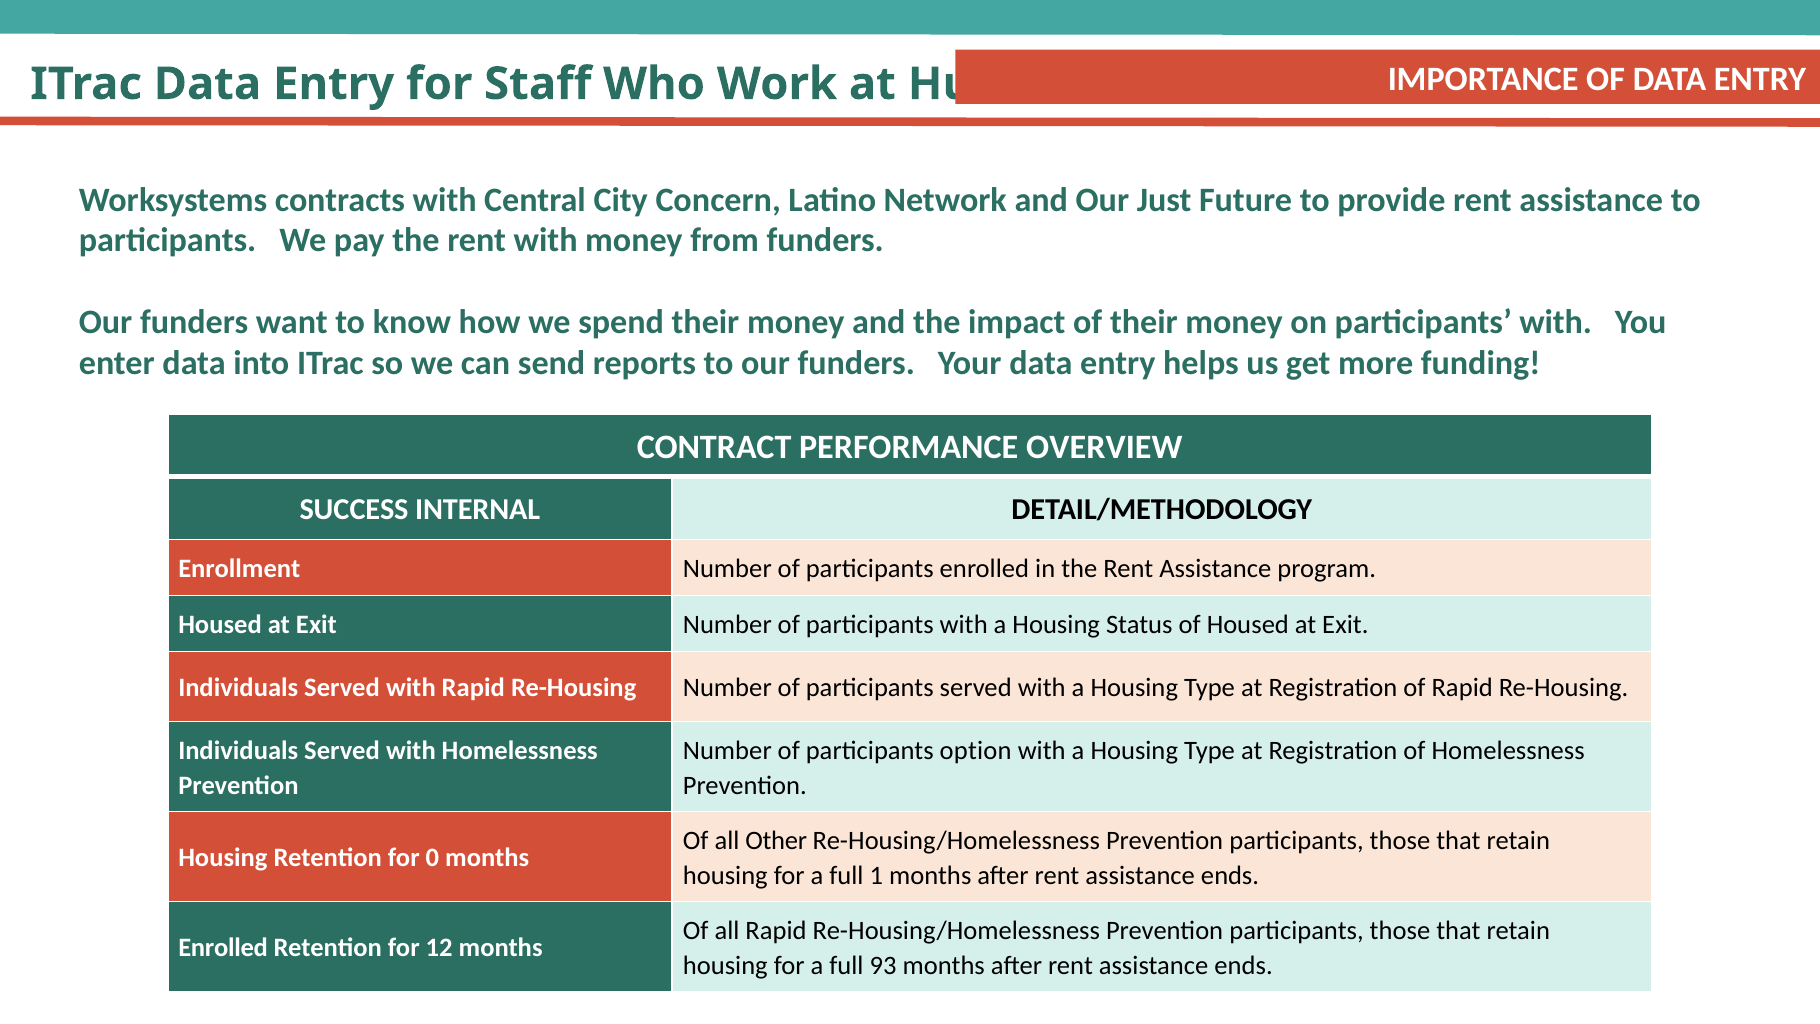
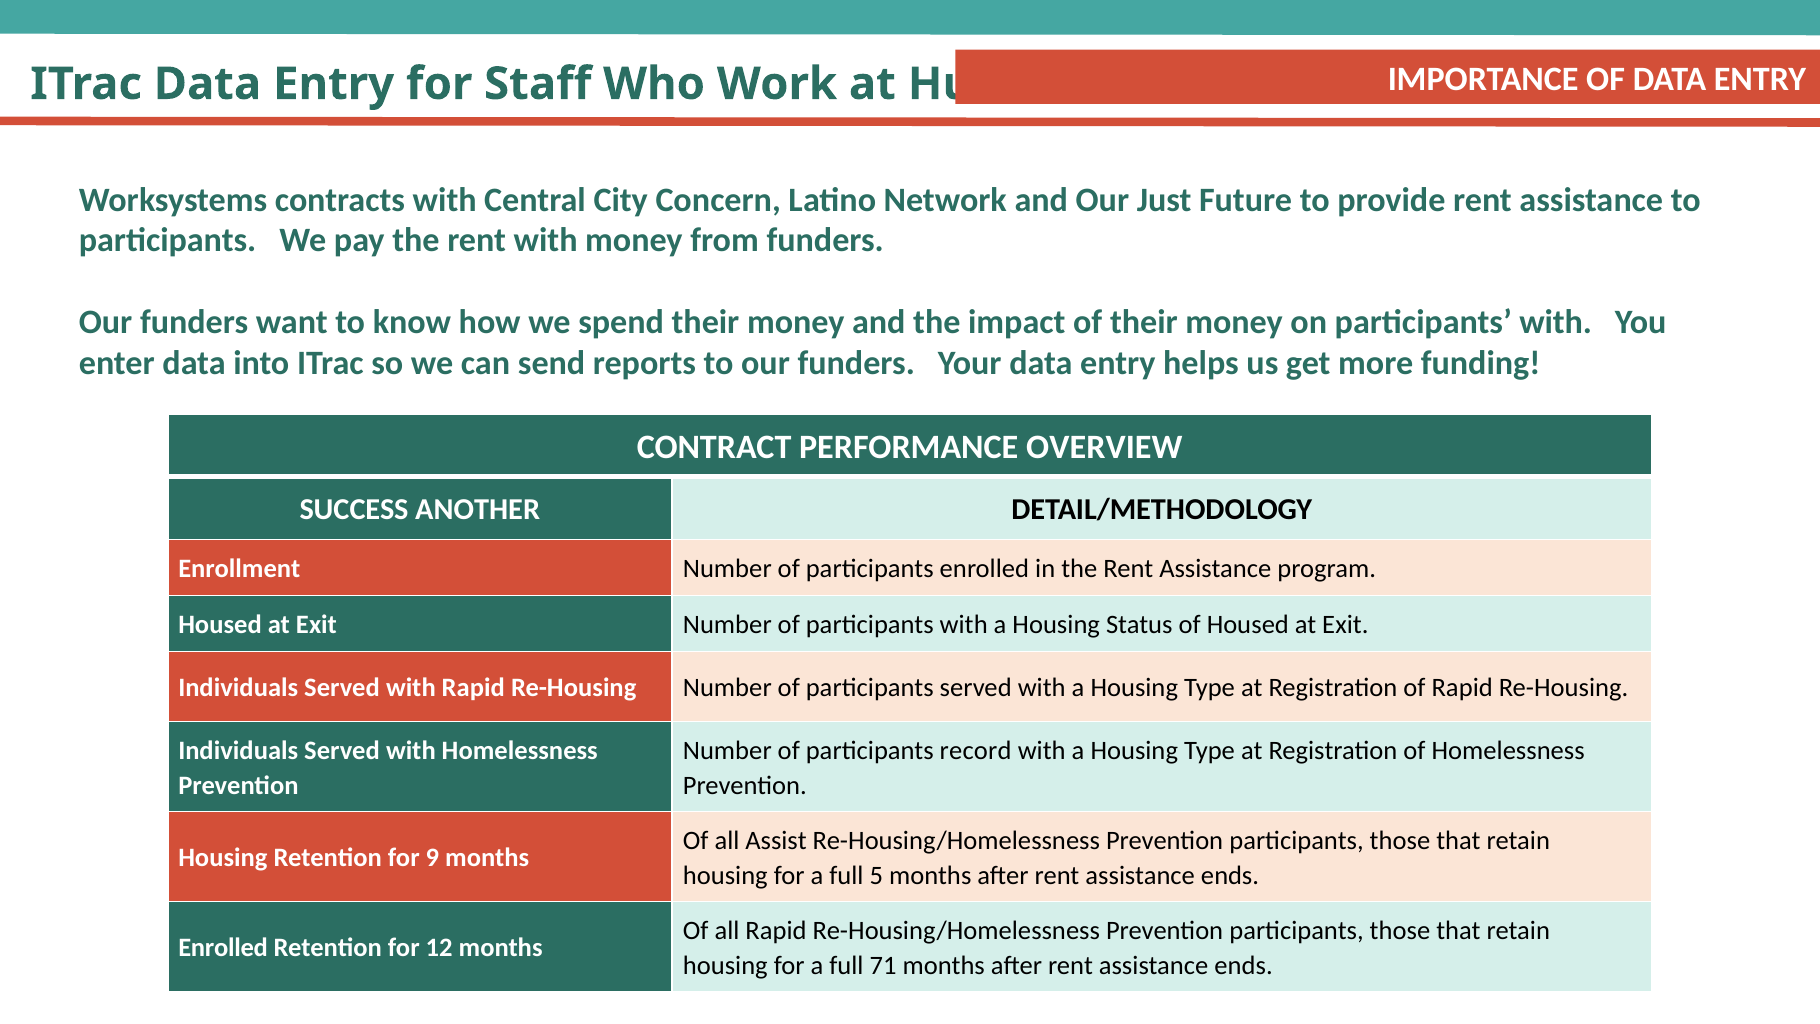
INTERNAL: INTERNAL -> ANOTHER (478, 510)
option: option -> record (976, 751)
Other: Other -> Assist (776, 841)
0: 0 -> 9 (432, 858)
1: 1 -> 5 (876, 876)
93: 93 -> 71 (883, 966)
